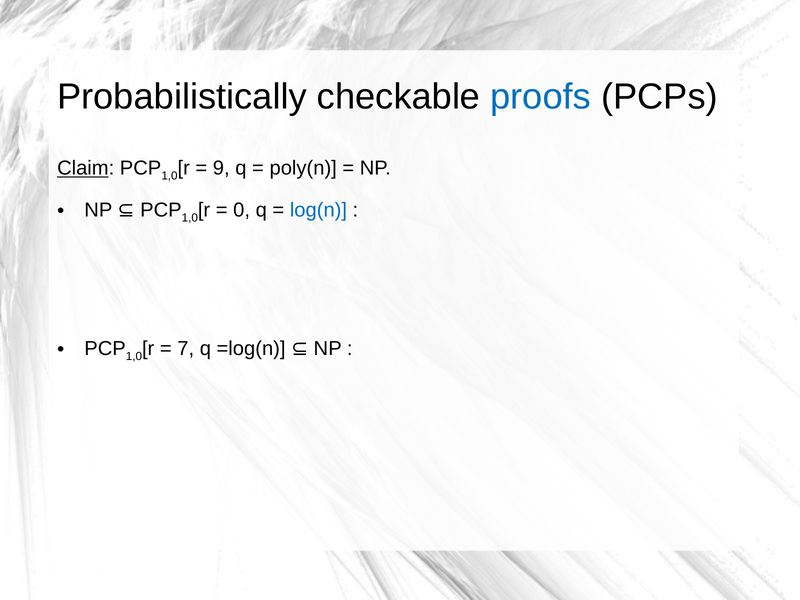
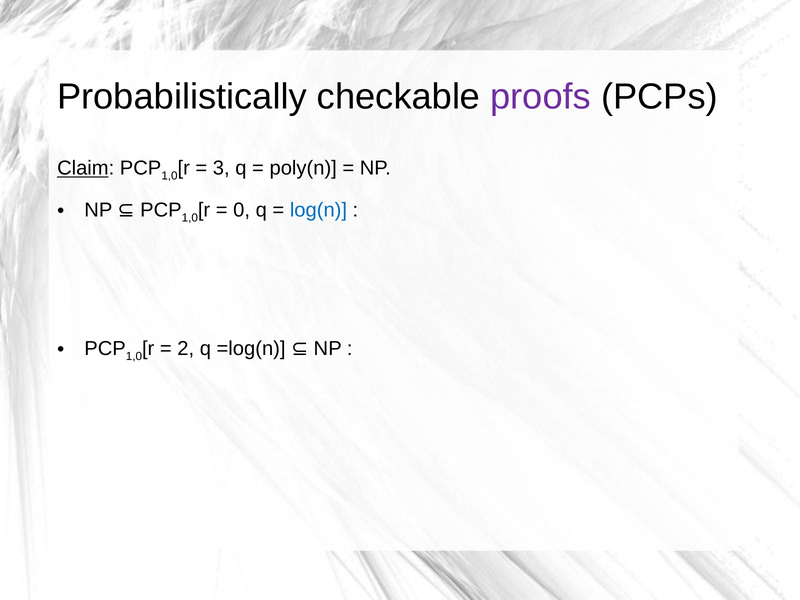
proofs colour: blue -> purple (541, 97)
9: 9 -> 3 (221, 168)
7: 7 -> 2 (186, 349)
